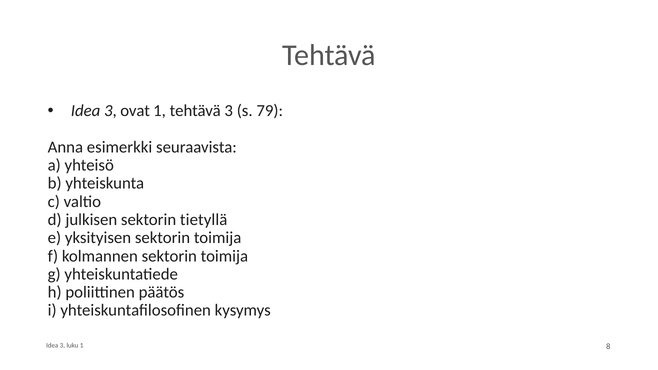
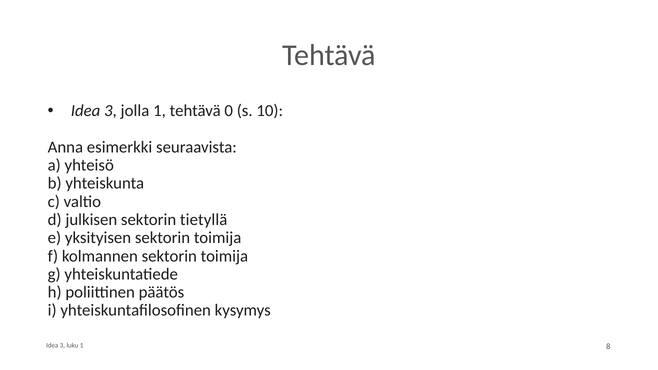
ovat: ovat -> jolla (135, 111)
tehtävä 3: 3 -> 0 (229, 111)
79: 79 -> 10 (270, 111)
